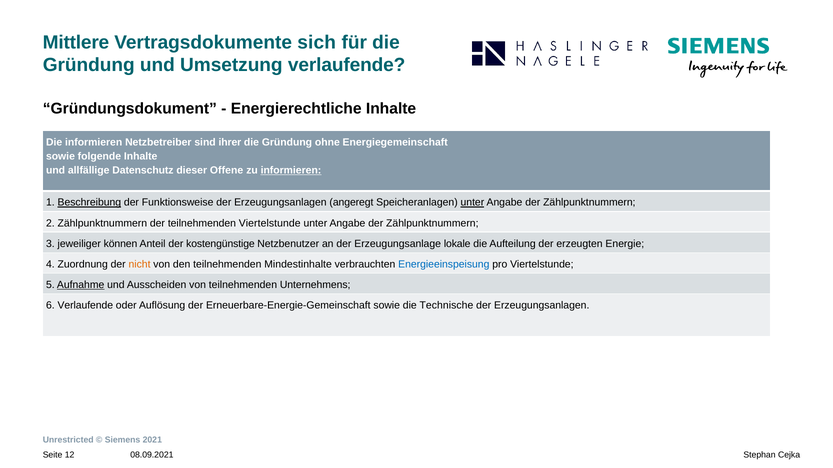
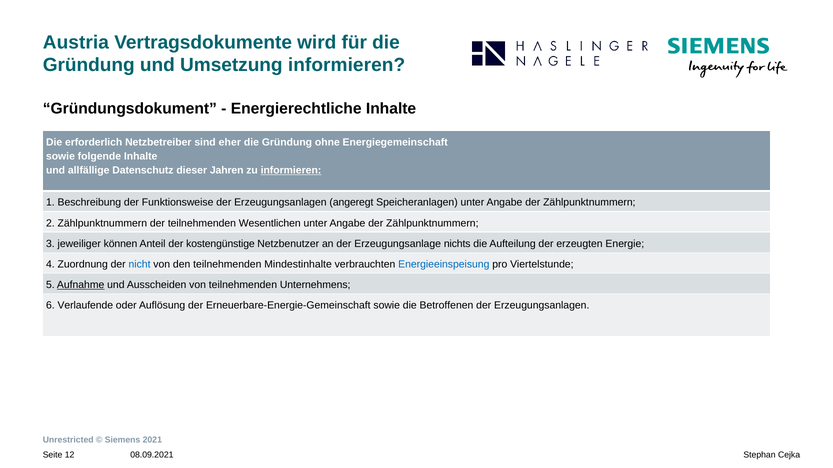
Mittlere: Mittlere -> Austria (76, 42)
sich: sich -> wird (317, 42)
Umsetzung verlaufende: verlaufende -> informieren (347, 65)
Die informieren: informieren -> erforderlich (94, 143)
ihrer: ihrer -> eher (230, 143)
Offene: Offene -> Jahren (227, 170)
Beschreibung underline: present -> none (89, 203)
unter underline: present -> none (472, 203)
teilnehmenden Viertelstunde: Viertelstunde -> Wesentlichen (270, 223)
lokale: lokale -> nichts (457, 244)
nicht colour: orange -> blue (140, 264)
Technische: Technische -> Betroffenen (446, 306)
